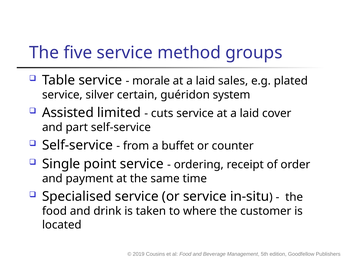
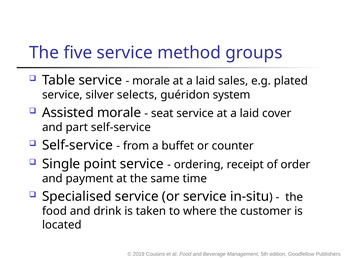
certain: certain -> selects (137, 95)
Assisted limited: limited -> morale (119, 113)
cuts: cuts -> seat (162, 113)
